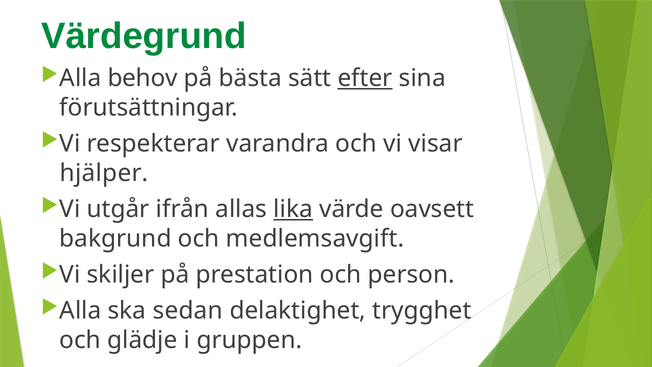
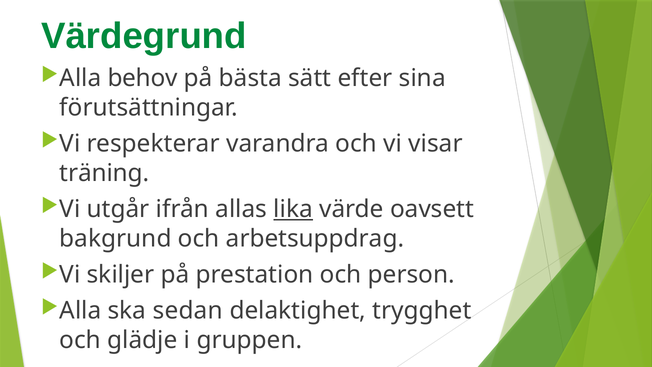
efter underline: present -> none (365, 78)
hjälper: hjälper -> träning (104, 173)
medlemsavgift: medlemsavgift -> arbetsuppdrag (315, 238)
